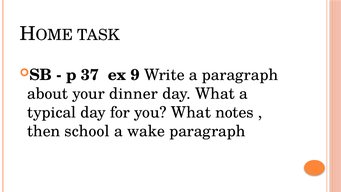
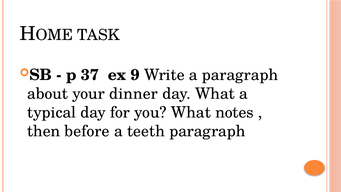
school: school -> before (87, 131)
wake: wake -> teeth (146, 131)
